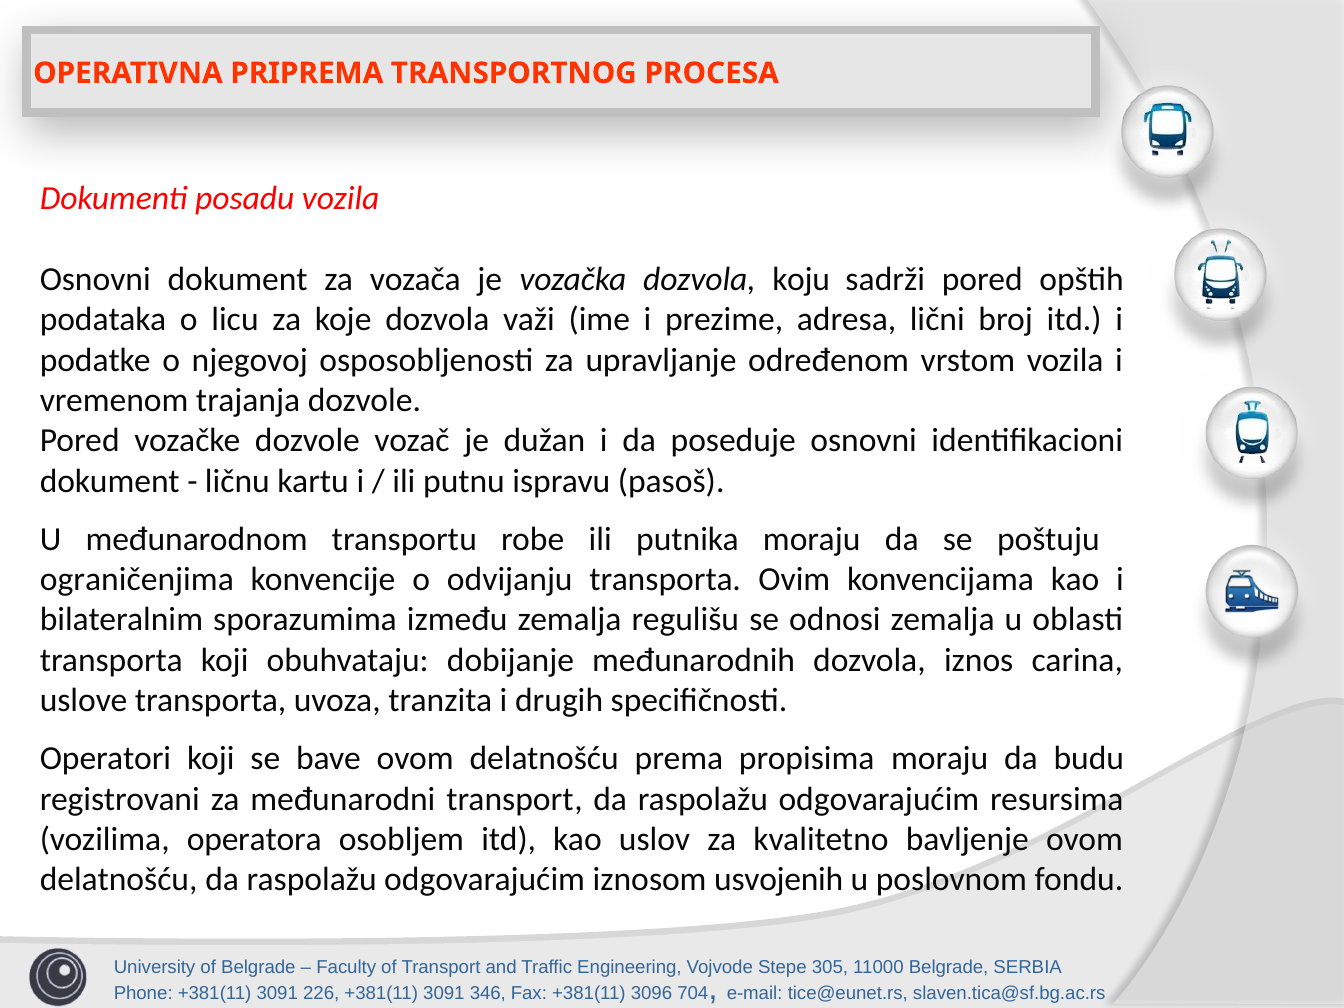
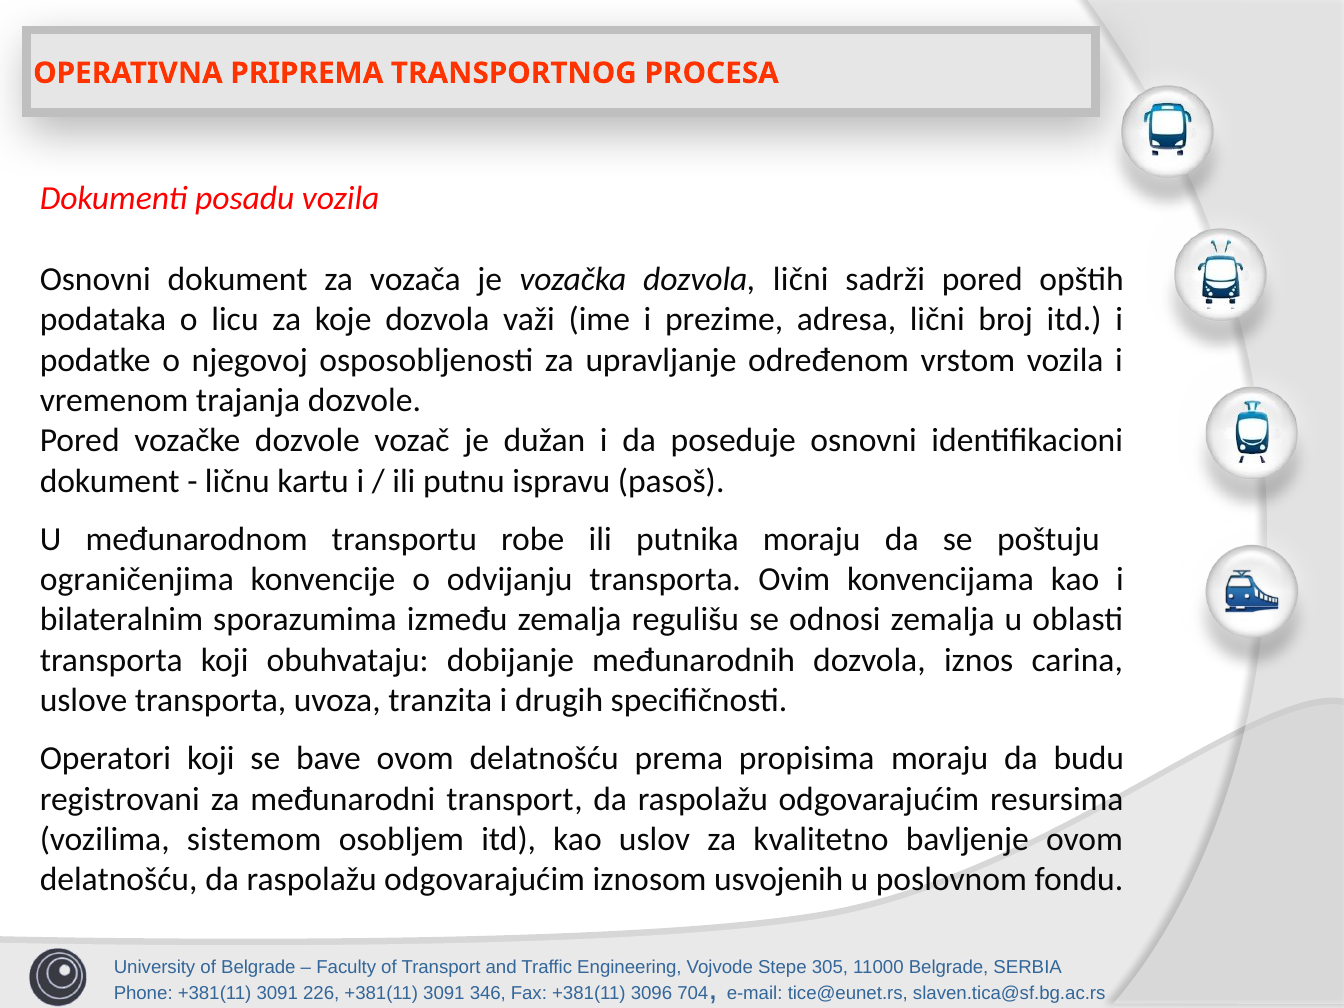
dozvola koju: koju -> lični (801, 279)
operatora: operatora -> sistemom (254, 839)
